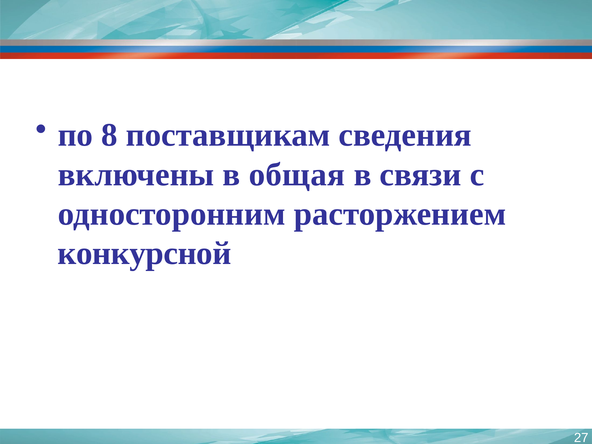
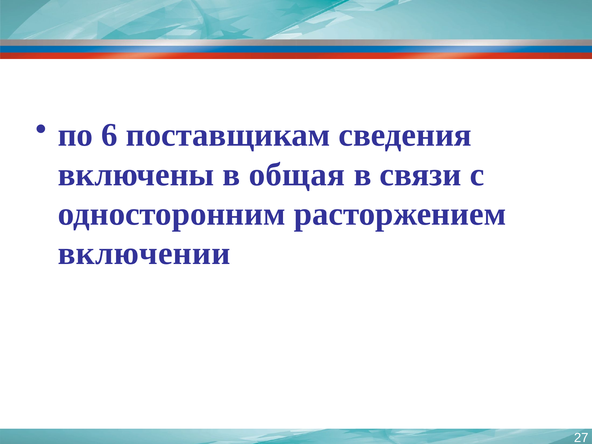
8: 8 -> 6 (109, 135)
конкурсной: конкурсной -> включении (144, 253)
